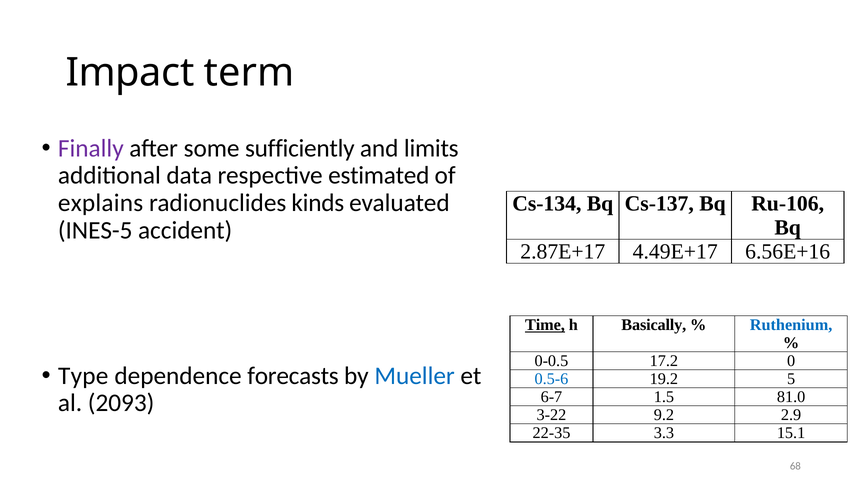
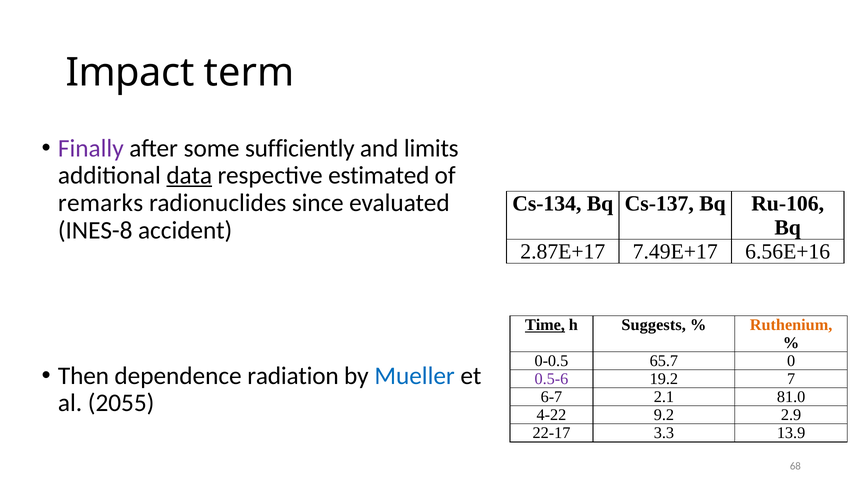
data underline: none -> present (189, 175)
explains: explains -> remarks (101, 203)
kinds: kinds -> since (318, 203)
INES-5: INES-5 -> INES-8 (95, 230)
4.49E+17: 4.49E+17 -> 7.49E+17 (675, 251)
Basically: Basically -> Suggests (654, 325)
Ruthenium colour: blue -> orange (791, 325)
17.2: 17.2 -> 65.7 (664, 361)
Type: Type -> Then (83, 376)
forecasts: forecasts -> radiation (293, 376)
0.5-6 colour: blue -> purple (551, 379)
5: 5 -> 7 (791, 379)
1.5: 1.5 -> 2.1 (664, 397)
2093: 2093 -> 2055 (121, 403)
3-22: 3-22 -> 4-22 (551, 415)
22-35: 22-35 -> 22-17 (551, 433)
15.1: 15.1 -> 13.9 (791, 433)
